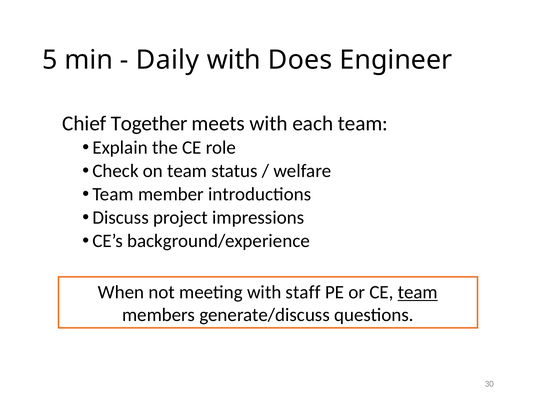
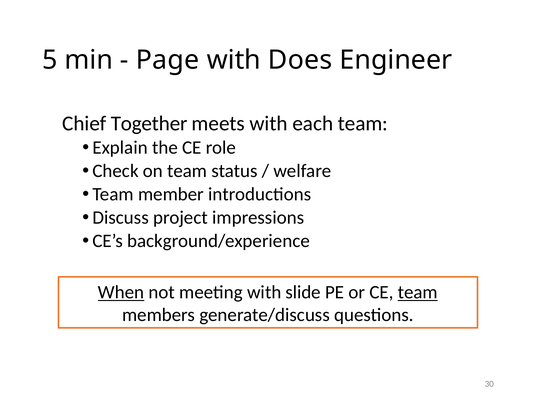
Daily: Daily -> Page (168, 60)
When underline: none -> present (121, 292)
staff: staff -> slide (303, 292)
